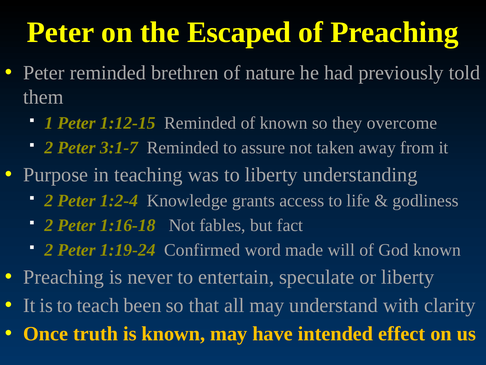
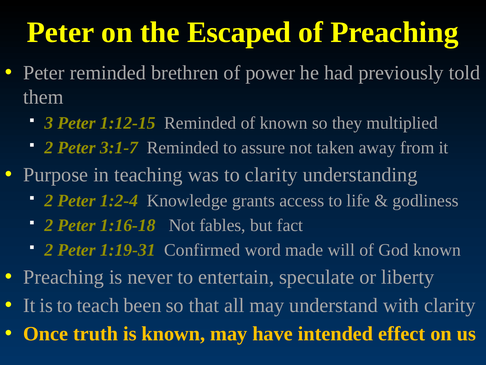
nature: nature -> power (270, 73)
1: 1 -> 3 (49, 123)
overcome: overcome -> multiplied (402, 123)
to liberty: liberty -> clarity (271, 175)
1:19-24: 1:19-24 -> 1:19-31 (128, 250)
